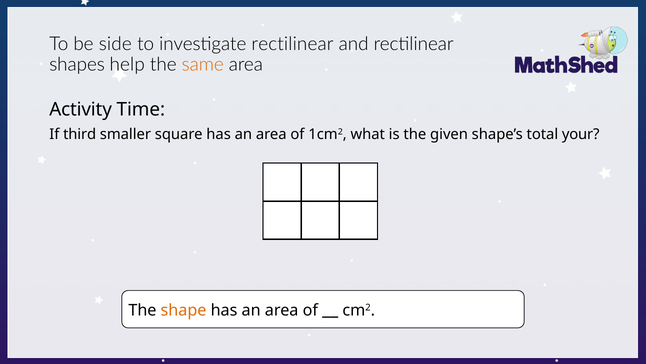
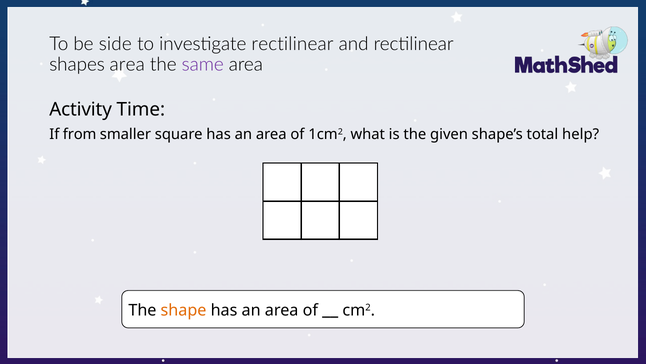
shapes help: help -> area (127, 64)
same colour: orange -> purple (203, 64)
third: third -> from (80, 134)
your: your -> help (581, 134)
